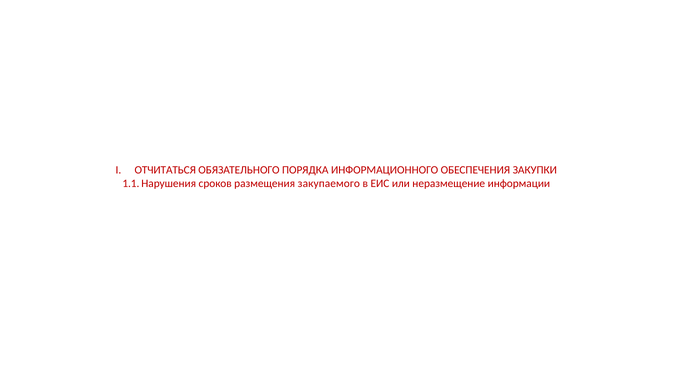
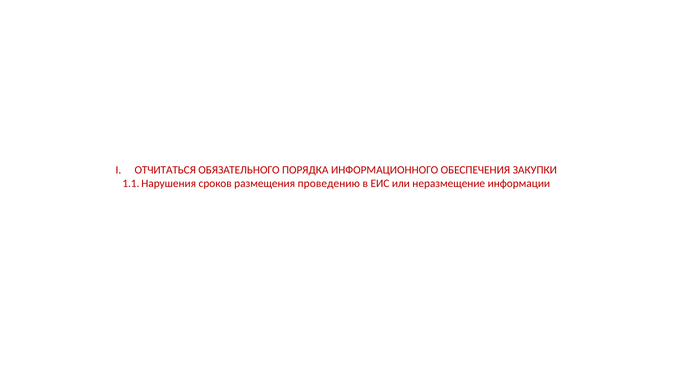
закупаемого: закупаемого -> проведению (329, 184)
